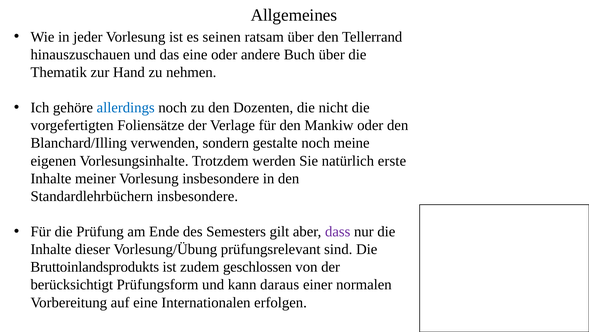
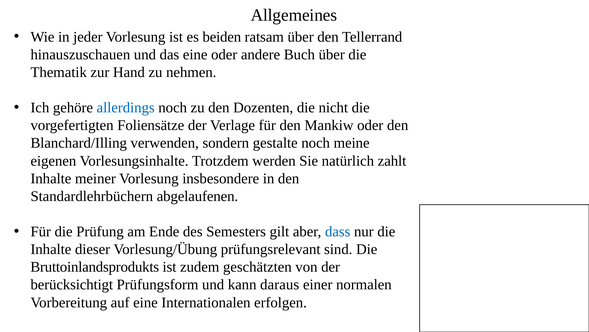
seinen: seinen -> beiden (222, 37)
erste: erste -> zahlt (392, 160)
Standardlehrbüchern insbesondere: insbesondere -> abgelaufenen (197, 196)
dass colour: purple -> blue (338, 231)
geschlossen: geschlossen -> geschätzten (257, 267)
